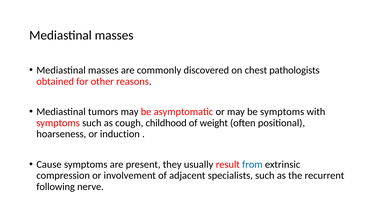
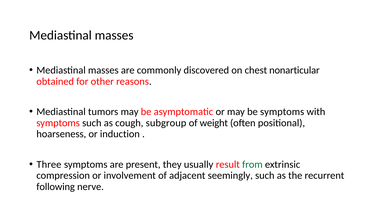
pathologists: pathologists -> nonarticular (294, 70)
childhood: childhood -> subgroup (166, 123)
Cause: Cause -> Three (49, 165)
from colour: blue -> green (252, 165)
specialists: specialists -> seemingly (230, 176)
